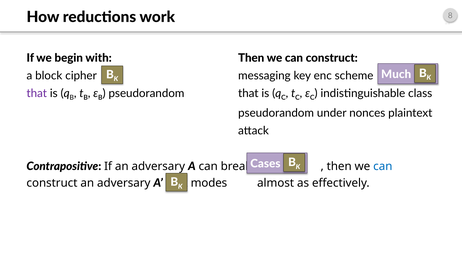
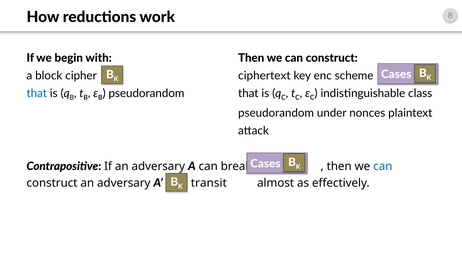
Much: Much -> Cases (396, 74)
messaging: messaging -> ciphertext (264, 75)
that colour: purple -> blue (37, 93)
modes: modes -> transit (209, 183)
